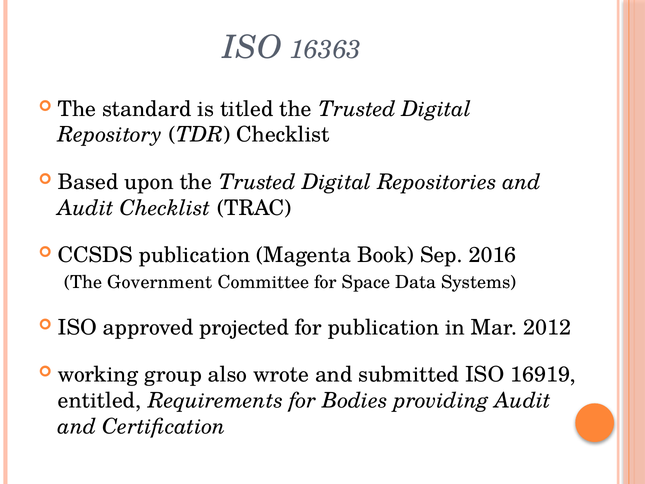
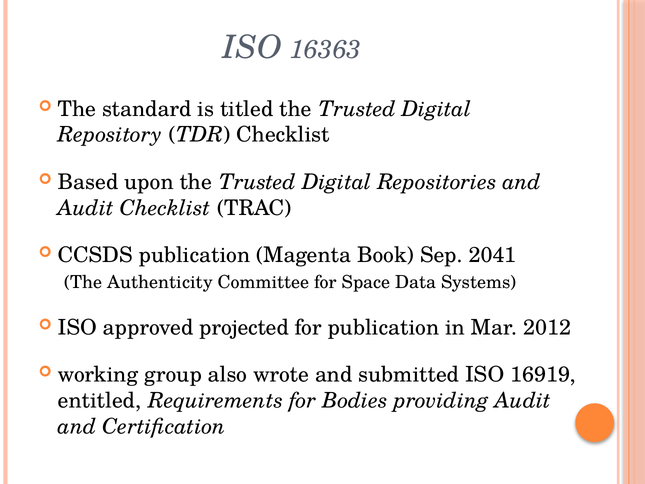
2016: 2016 -> 2041 (493, 255)
Government: Government -> Authenticity (160, 282)
